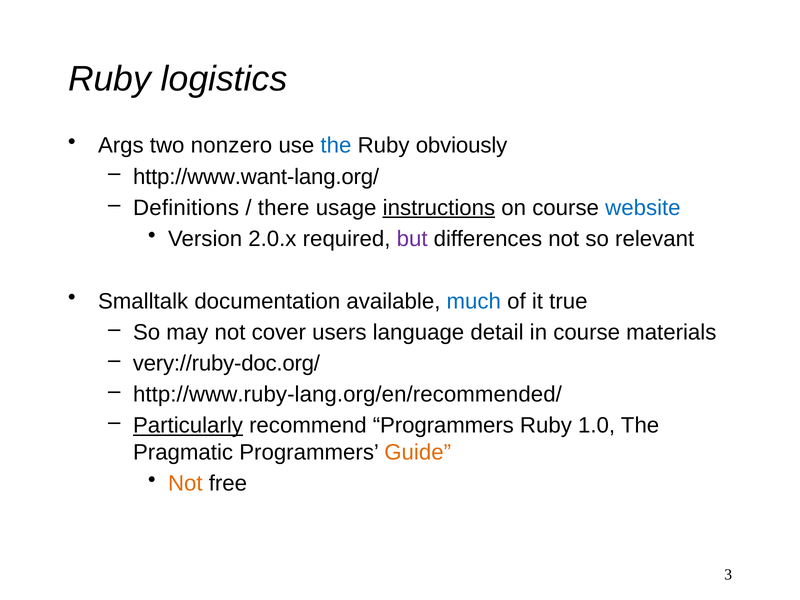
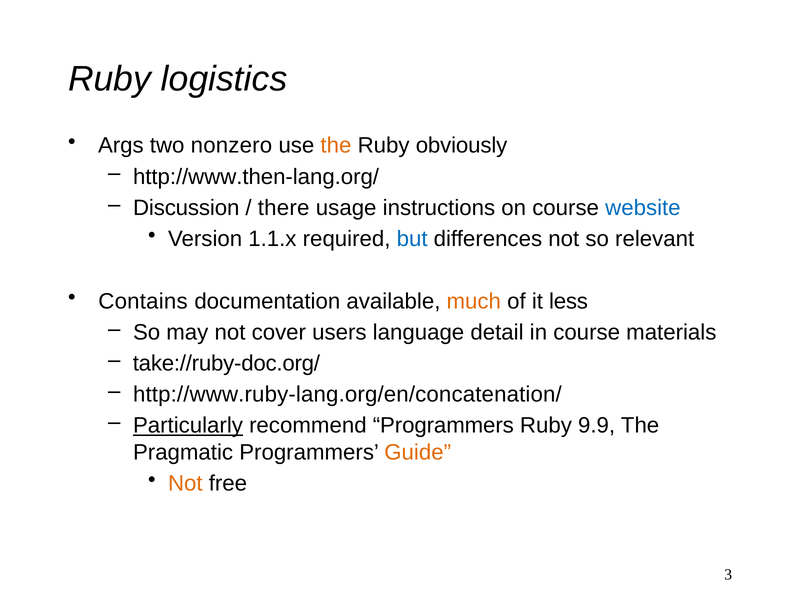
the colour: blue -> orange (336, 146)
http://www.want-lang.org/: http://www.want-lang.org/ -> http://www.then-lang.org/ (256, 177)
Definitions: Definitions -> Discussion (186, 208)
instructions underline: present -> none (439, 208)
2.0.x: 2.0.x -> 1.1.x (272, 239)
but colour: purple -> blue (412, 239)
Smalltalk: Smalltalk -> Contains (143, 301)
much colour: blue -> orange (474, 301)
true: true -> less (569, 301)
very://ruby-doc.org/: very://ruby-doc.org/ -> take://ruby-doc.org/ (226, 363)
http://www.ruby-lang.org/en/recommended/: http://www.ruby-lang.org/en/recommended/ -> http://www.ruby-lang.org/en/concatenation/ (347, 395)
1.0: 1.0 -> 9.9 (597, 426)
